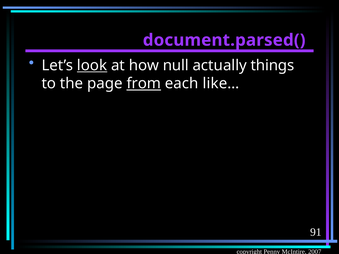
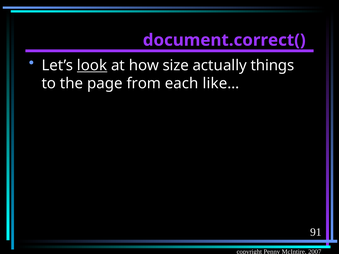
document.parsed(: document.parsed( -> document.correct( (224, 40)
null: null -> size (176, 65)
from underline: present -> none (144, 84)
